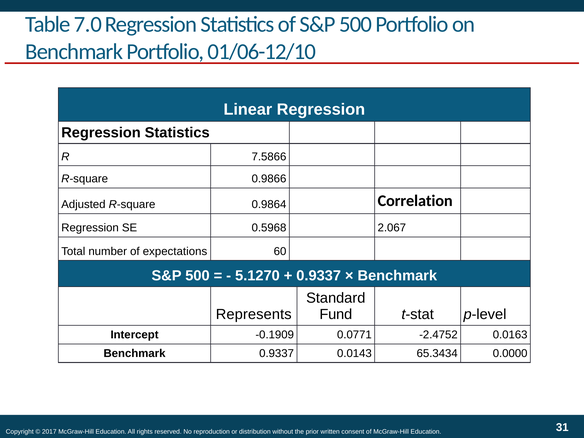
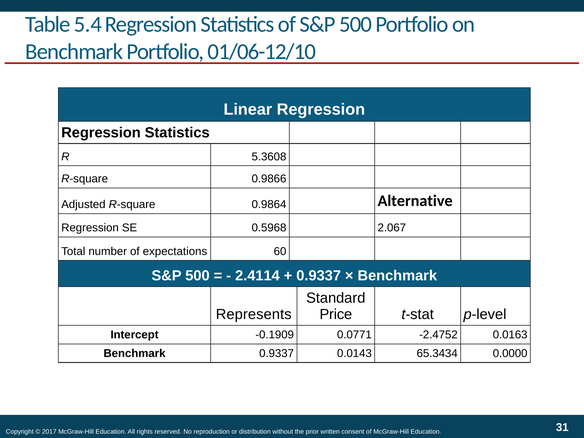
7.0: 7.0 -> 5.4 (88, 24)
7.5866: 7.5866 -> 5.3608 (269, 157)
Correlation: Correlation -> Alternative (415, 201)
5.1270: 5.1270 -> 2.4114 (257, 276)
Fund: Fund -> Price (336, 314)
